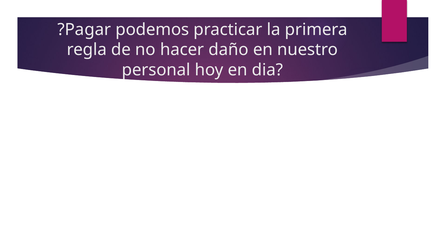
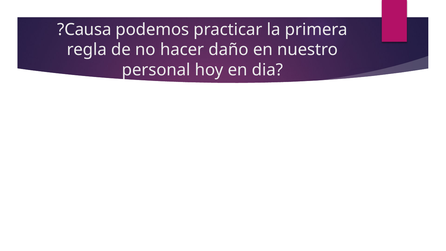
?Pagar: ?Pagar -> ?Causa (84, 30)
